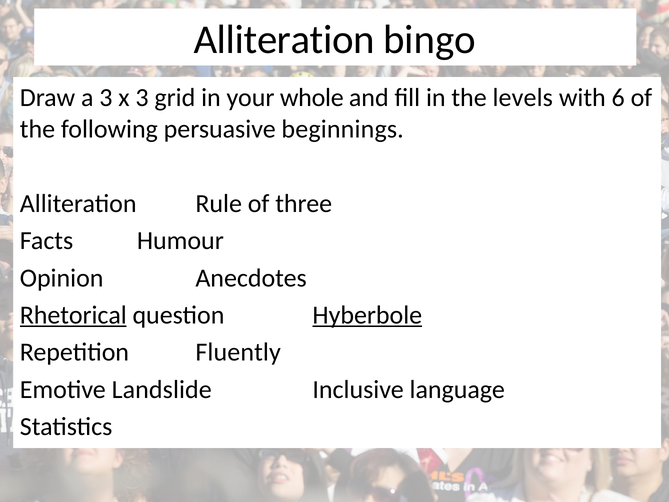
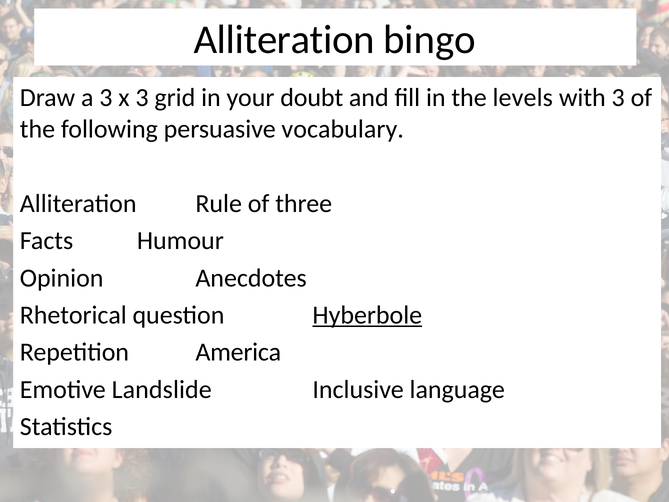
whole: whole -> doubt (312, 98)
with 6: 6 -> 3 (618, 98)
beginnings: beginnings -> vocabulary (343, 129)
Rhetorical underline: present -> none (73, 315)
Fluently: Fluently -> America (238, 352)
